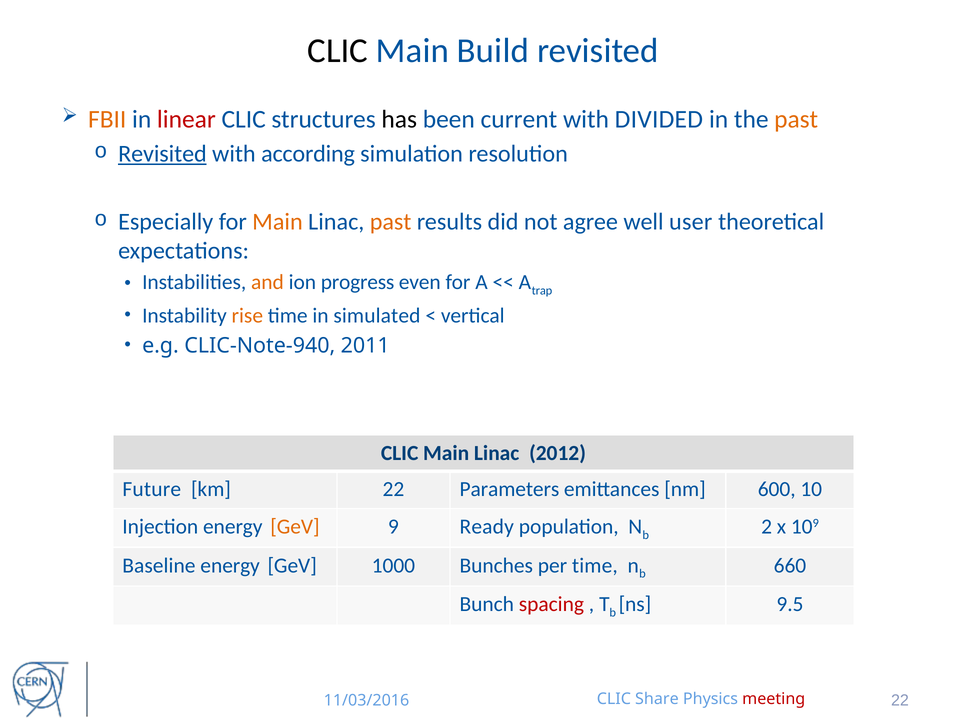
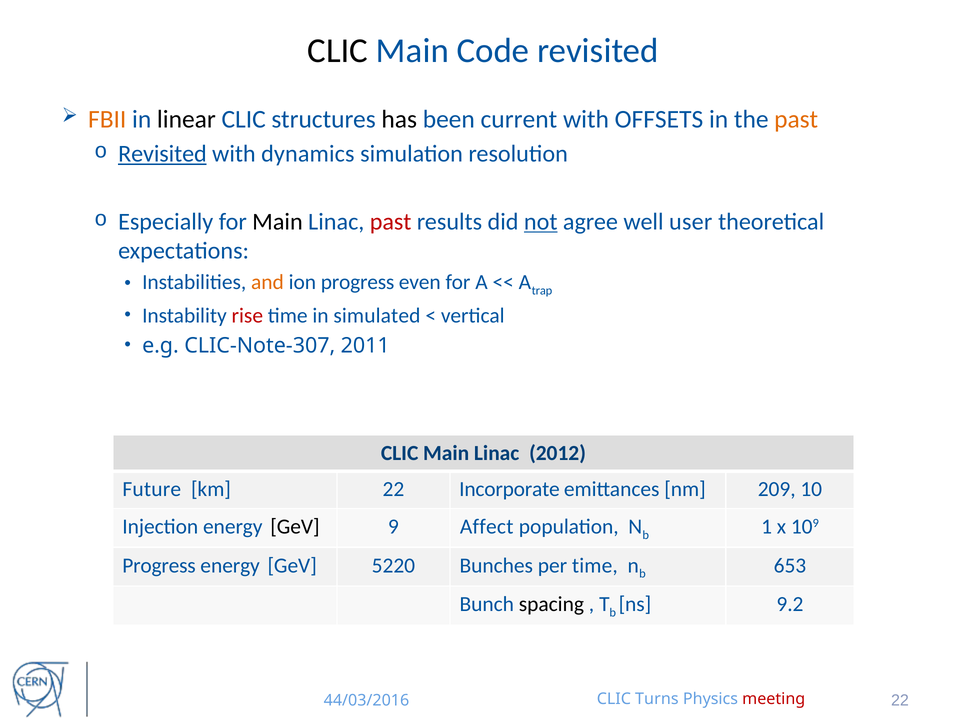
Build: Build -> Code (493, 51)
linear colour: red -> black (186, 119)
DIVIDED: DIVIDED -> OFFSETS (659, 119)
according: according -> dynamics (308, 154)
Main colour: orange -> black (277, 222)
past colour: orange -> red (391, 222)
not underline: none -> present (541, 222)
rise colour: orange -> red (247, 316)
CLIC-Note-940: CLIC-Note-940 -> CLIC-Note-307 (260, 346)
Parameters: Parameters -> Incorporate (509, 490)
600: 600 -> 209 (777, 490)
GeV colour: orange -> black (295, 527)
Ready: Ready -> Affect (487, 527)
2: 2 -> 1 (767, 527)
Baseline: Baseline -> Progress (159, 566)
1000: 1000 -> 5220 (393, 566)
660: 660 -> 653 (790, 566)
spacing colour: red -> black (551, 605)
9.5: 9.5 -> 9.2 (790, 605)
Share: Share -> Turns (657, 699)
11/03/2016: 11/03/2016 -> 44/03/2016 (366, 701)
